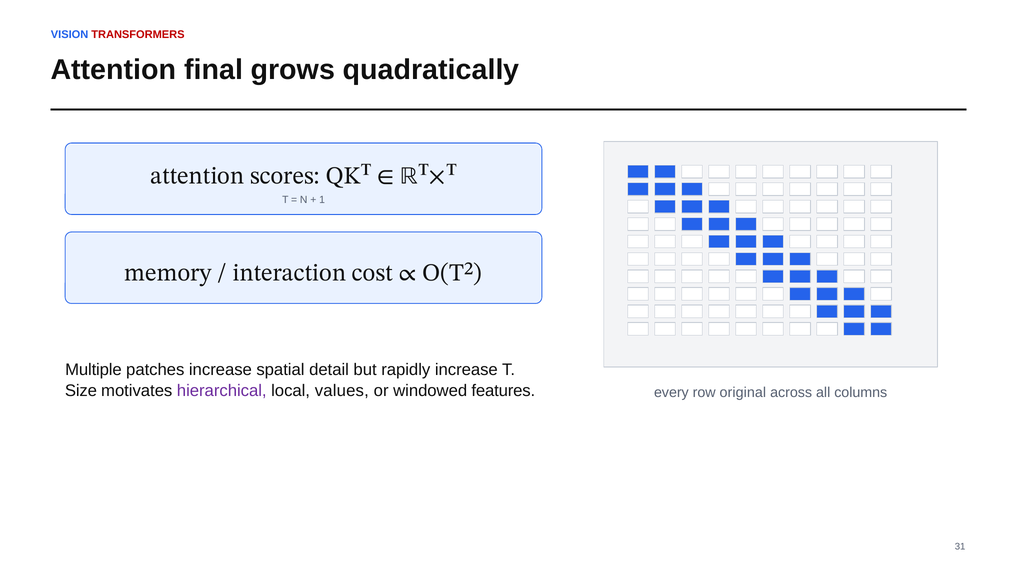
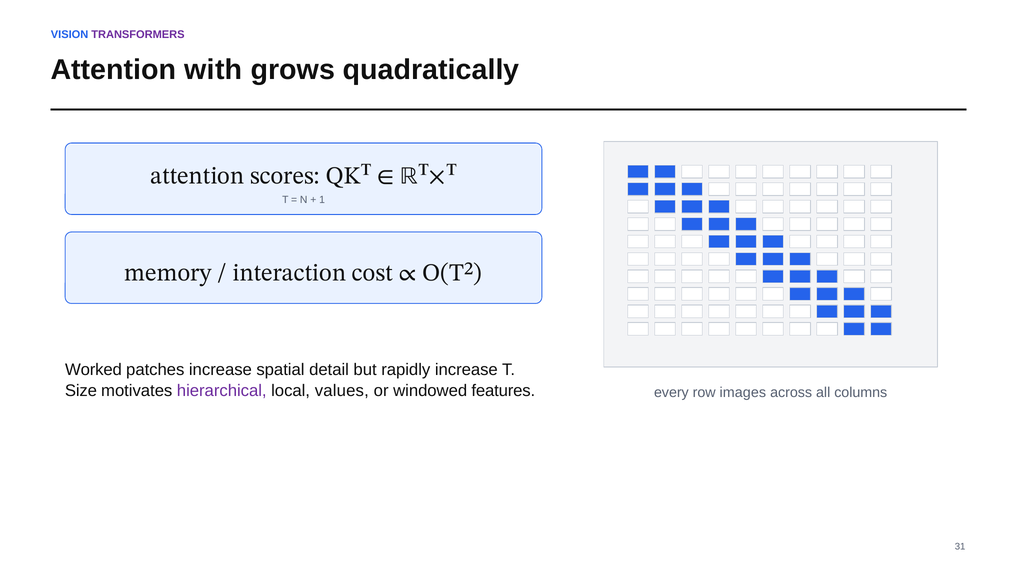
TRANSFORMERS colour: red -> purple (138, 34)
final: final -> with (213, 70)
Multiple: Multiple -> Worked (93, 370)
original: original -> images (743, 392)
